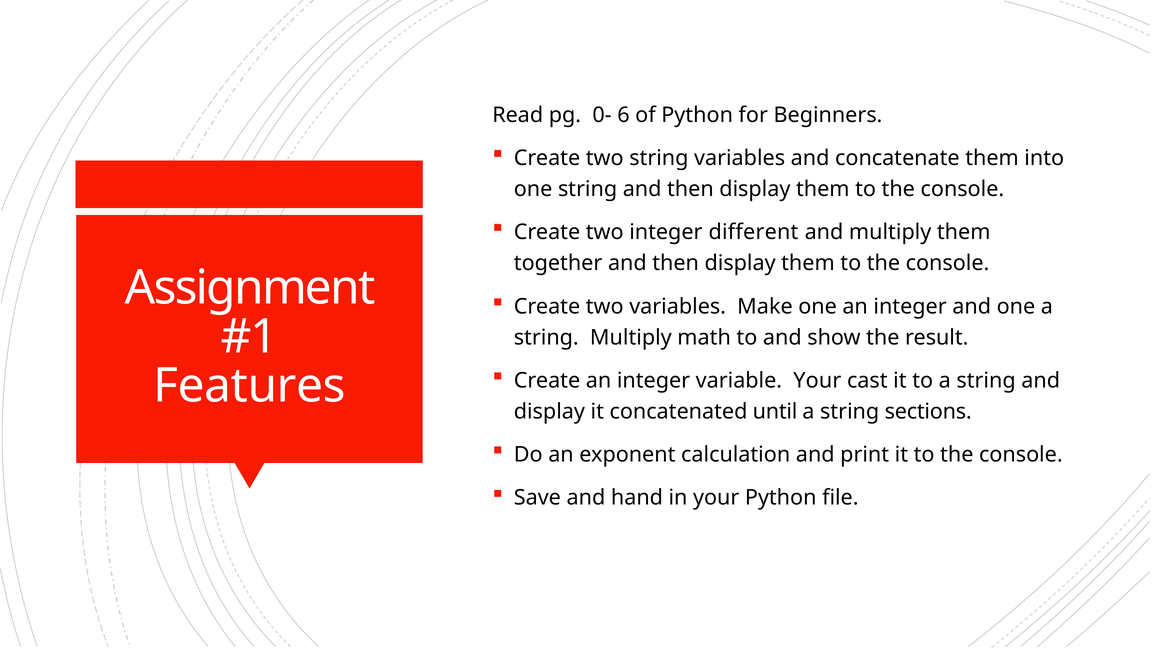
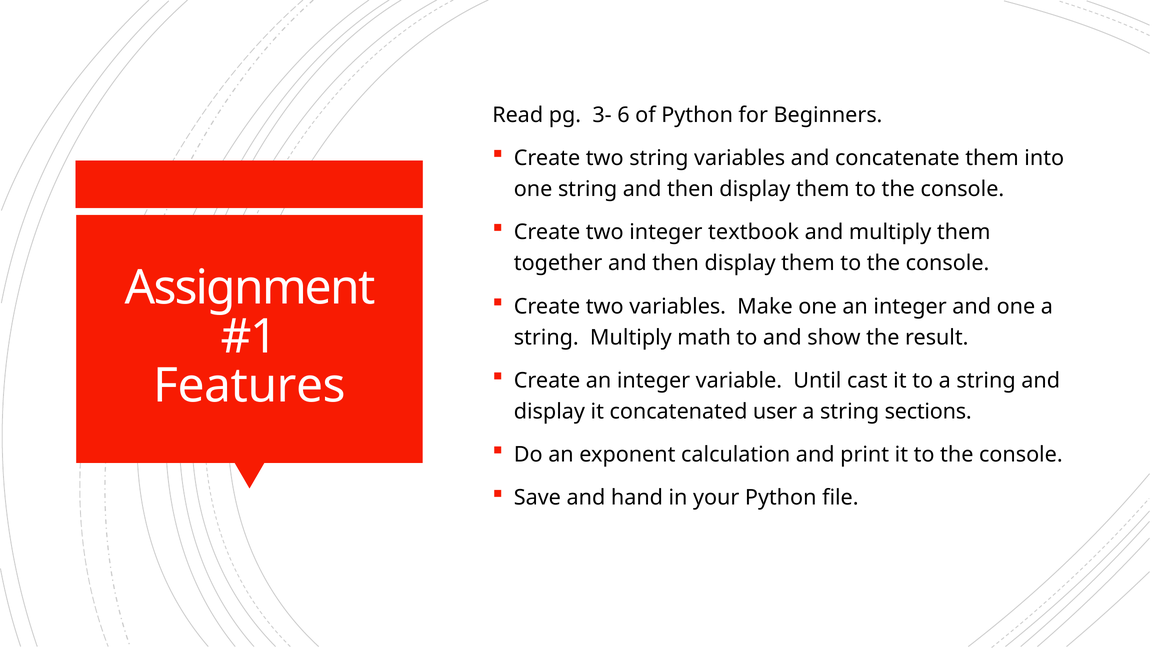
0-: 0- -> 3- (602, 115)
different: different -> textbook (754, 232)
variable Your: Your -> Until (817, 381)
until: until -> user (775, 412)
